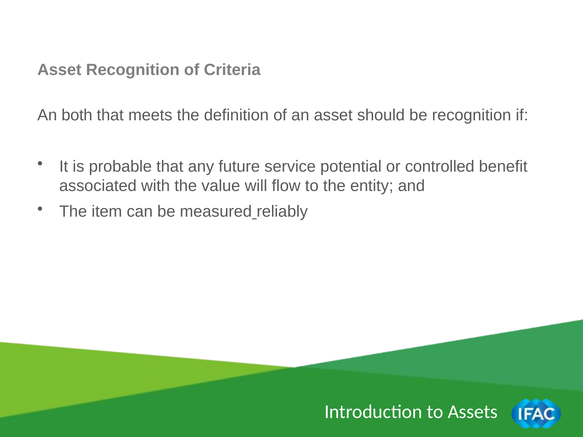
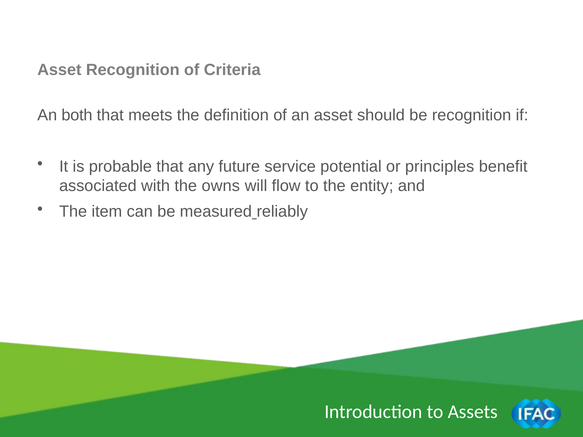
controlled: controlled -> principles (440, 167)
value: value -> owns (221, 186)
